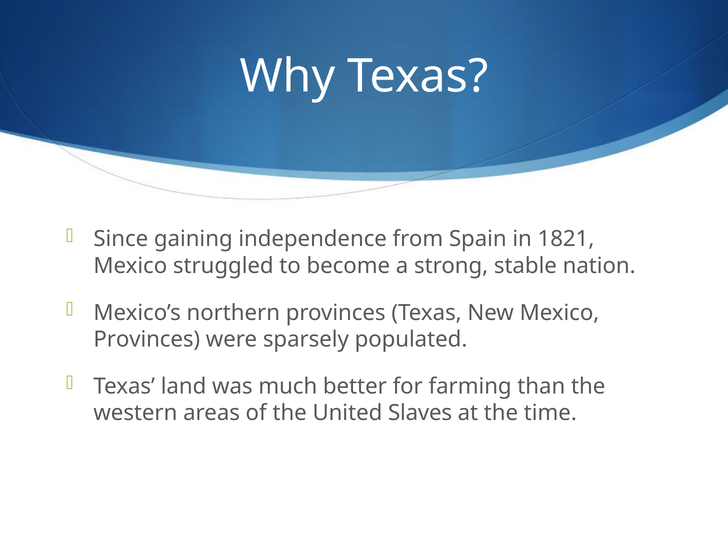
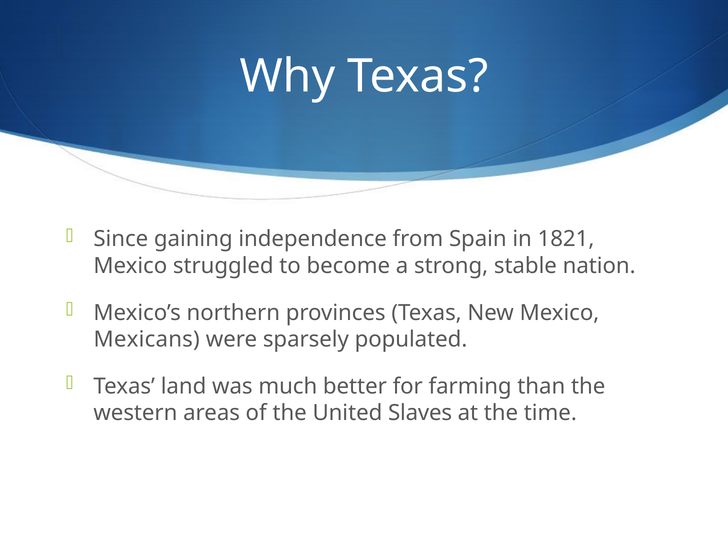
Provinces: Provinces -> Mexicans (147, 339)
